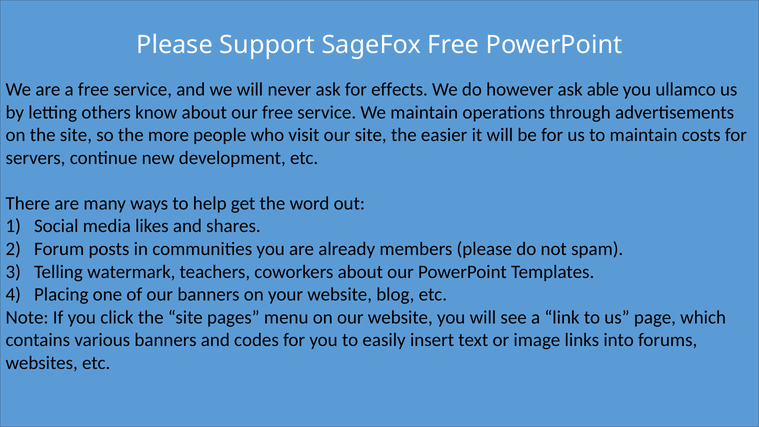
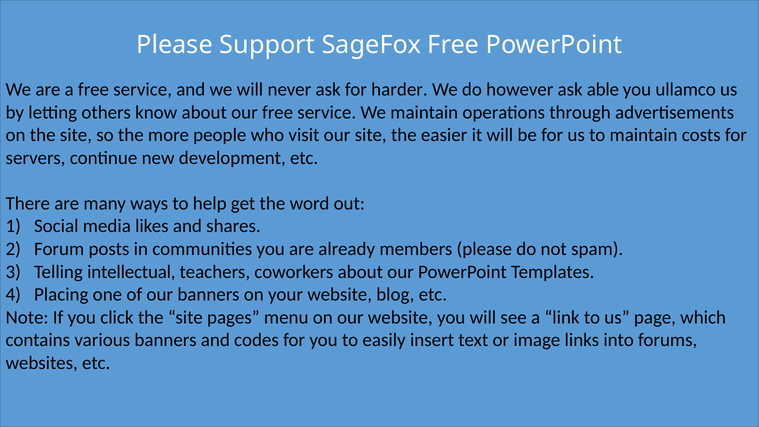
effects: effects -> harder (399, 90)
watermark: watermark -> intellectual (131, 272)
